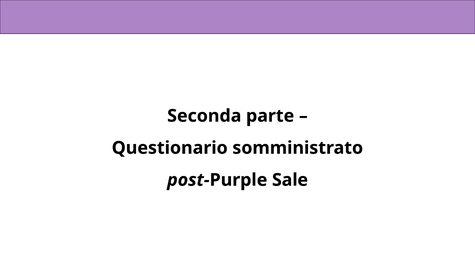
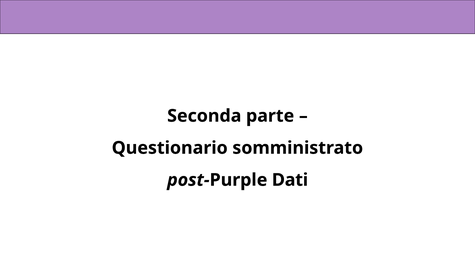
Sale: Sale -> Dati (290, 180)
